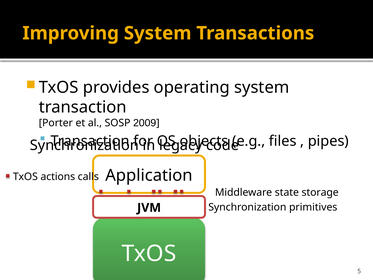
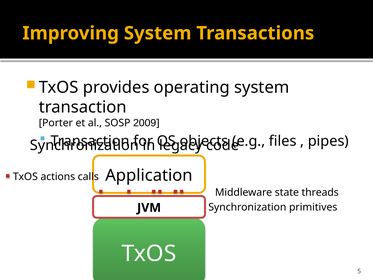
storage: storage -> threads (320, 192)
